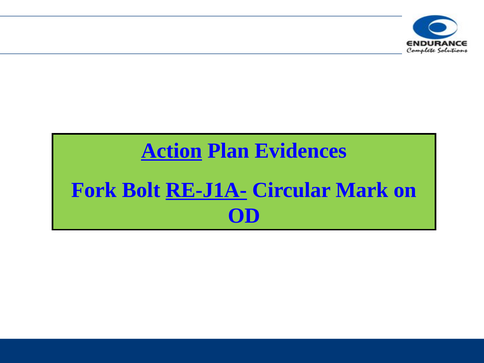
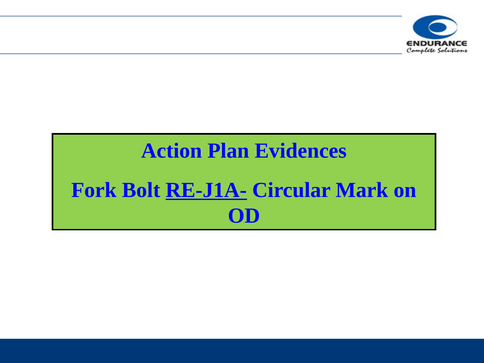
Action underline: present -> none (172, 151)
